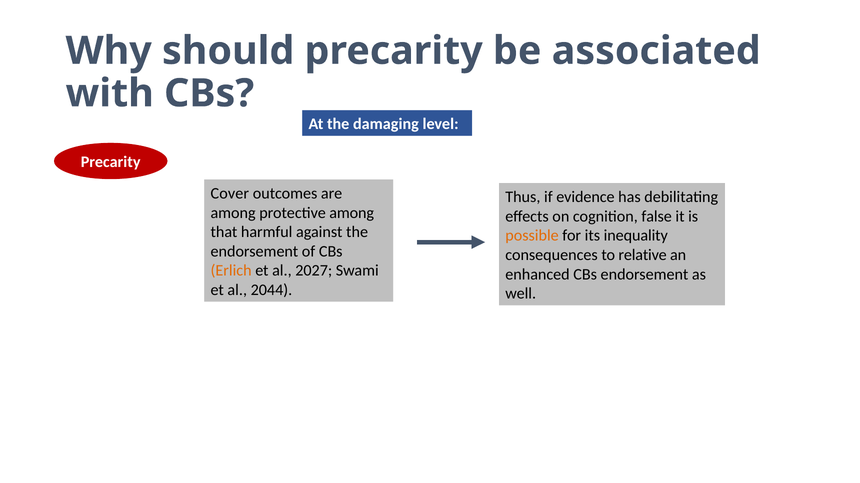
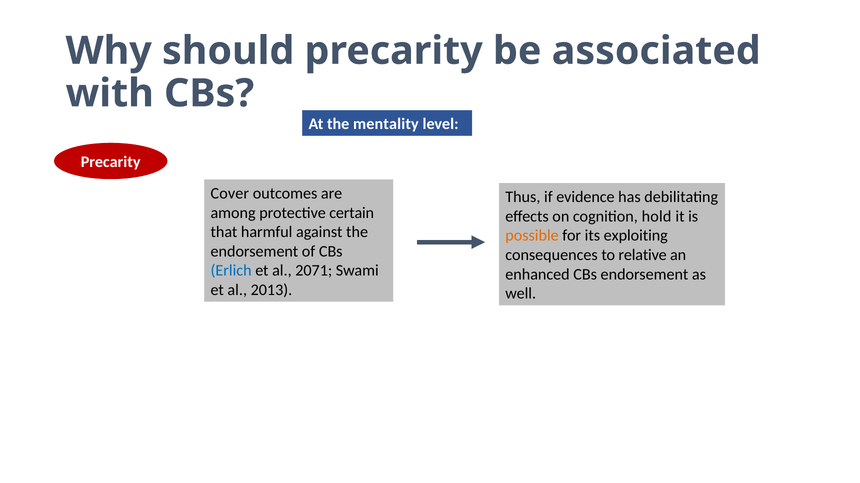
damaging: damaging -> mentality (386, 124)
protective among: among -> certain (352, 213)
false: false -> hold (657, 217)
inequality: inequality -> exploiting (636, 236)
Erlich colour: orange -> blue (231, 271)
2027: 2027 -> 2071 (314, 271)
2044: 2044 -> 2013 (271, 290)
